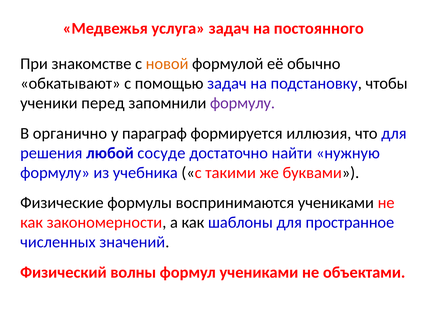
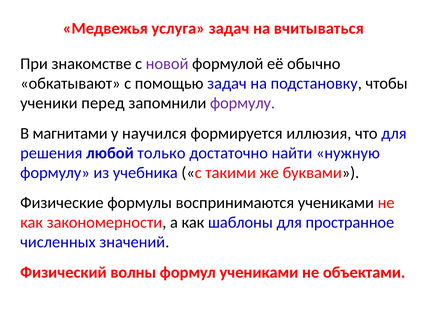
постоянного: постоянного -> вчитываться (319, 28)
новой colour: orange -> purple (167, 64)
органично: органично -> магнитами (70, 134)
параграф: параграф -> научился (154, 134)
сосуде: сосуде -> только (161, 153)
